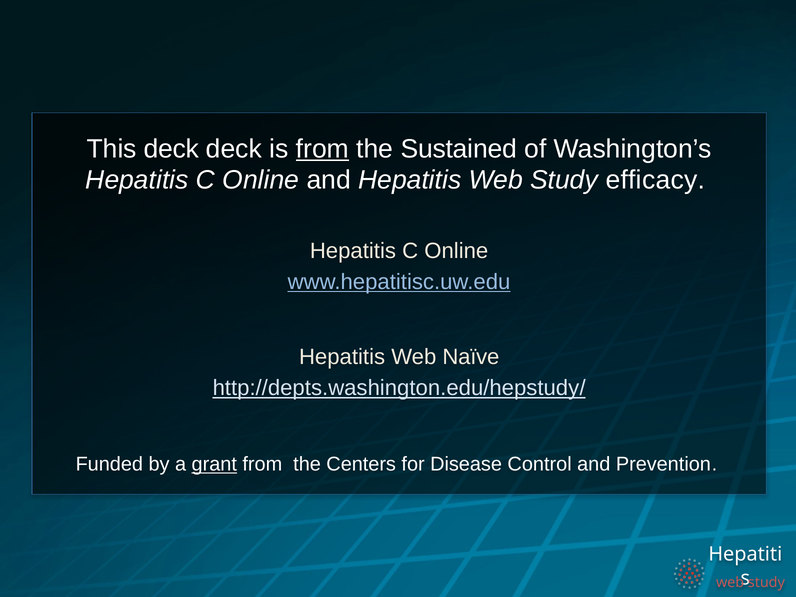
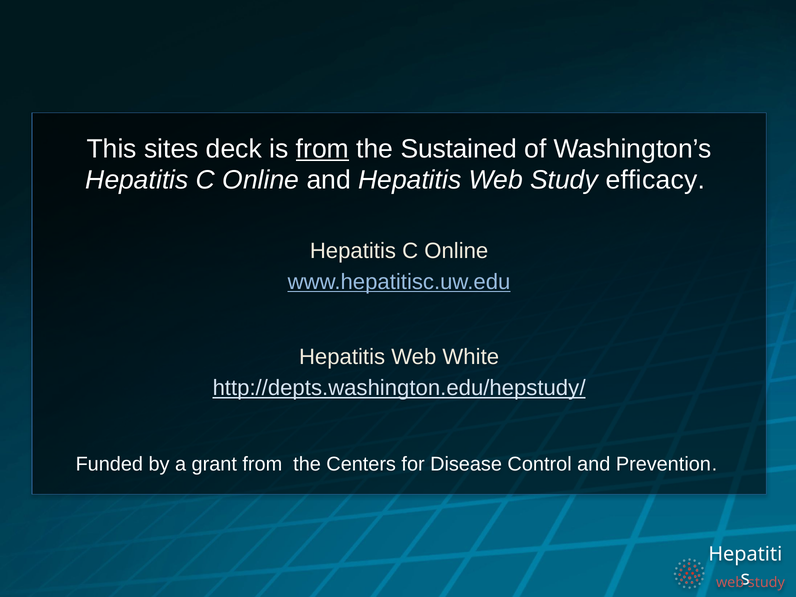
This deck: deck -> sites (171, 149)
Naïve: Naïve -> White (471, 357)
grant underline: present -> none (214, 464)
